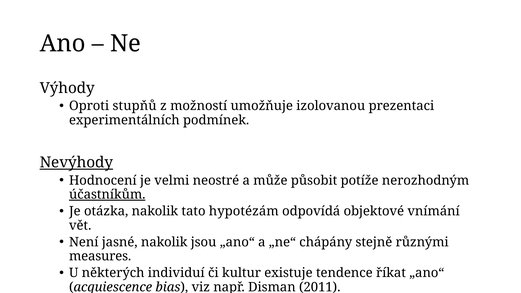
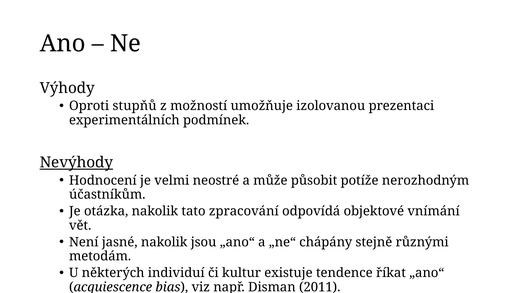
účastníkům underline: present -> none (107, 195)
hypotézám: hypotézám -> zpracování (244, 211)
measures: measures -> metodám (100, 256)
